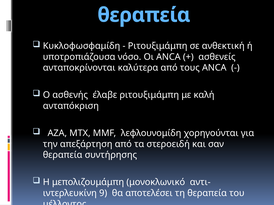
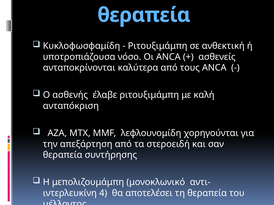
9: 9 -> 4 (103, 194)
